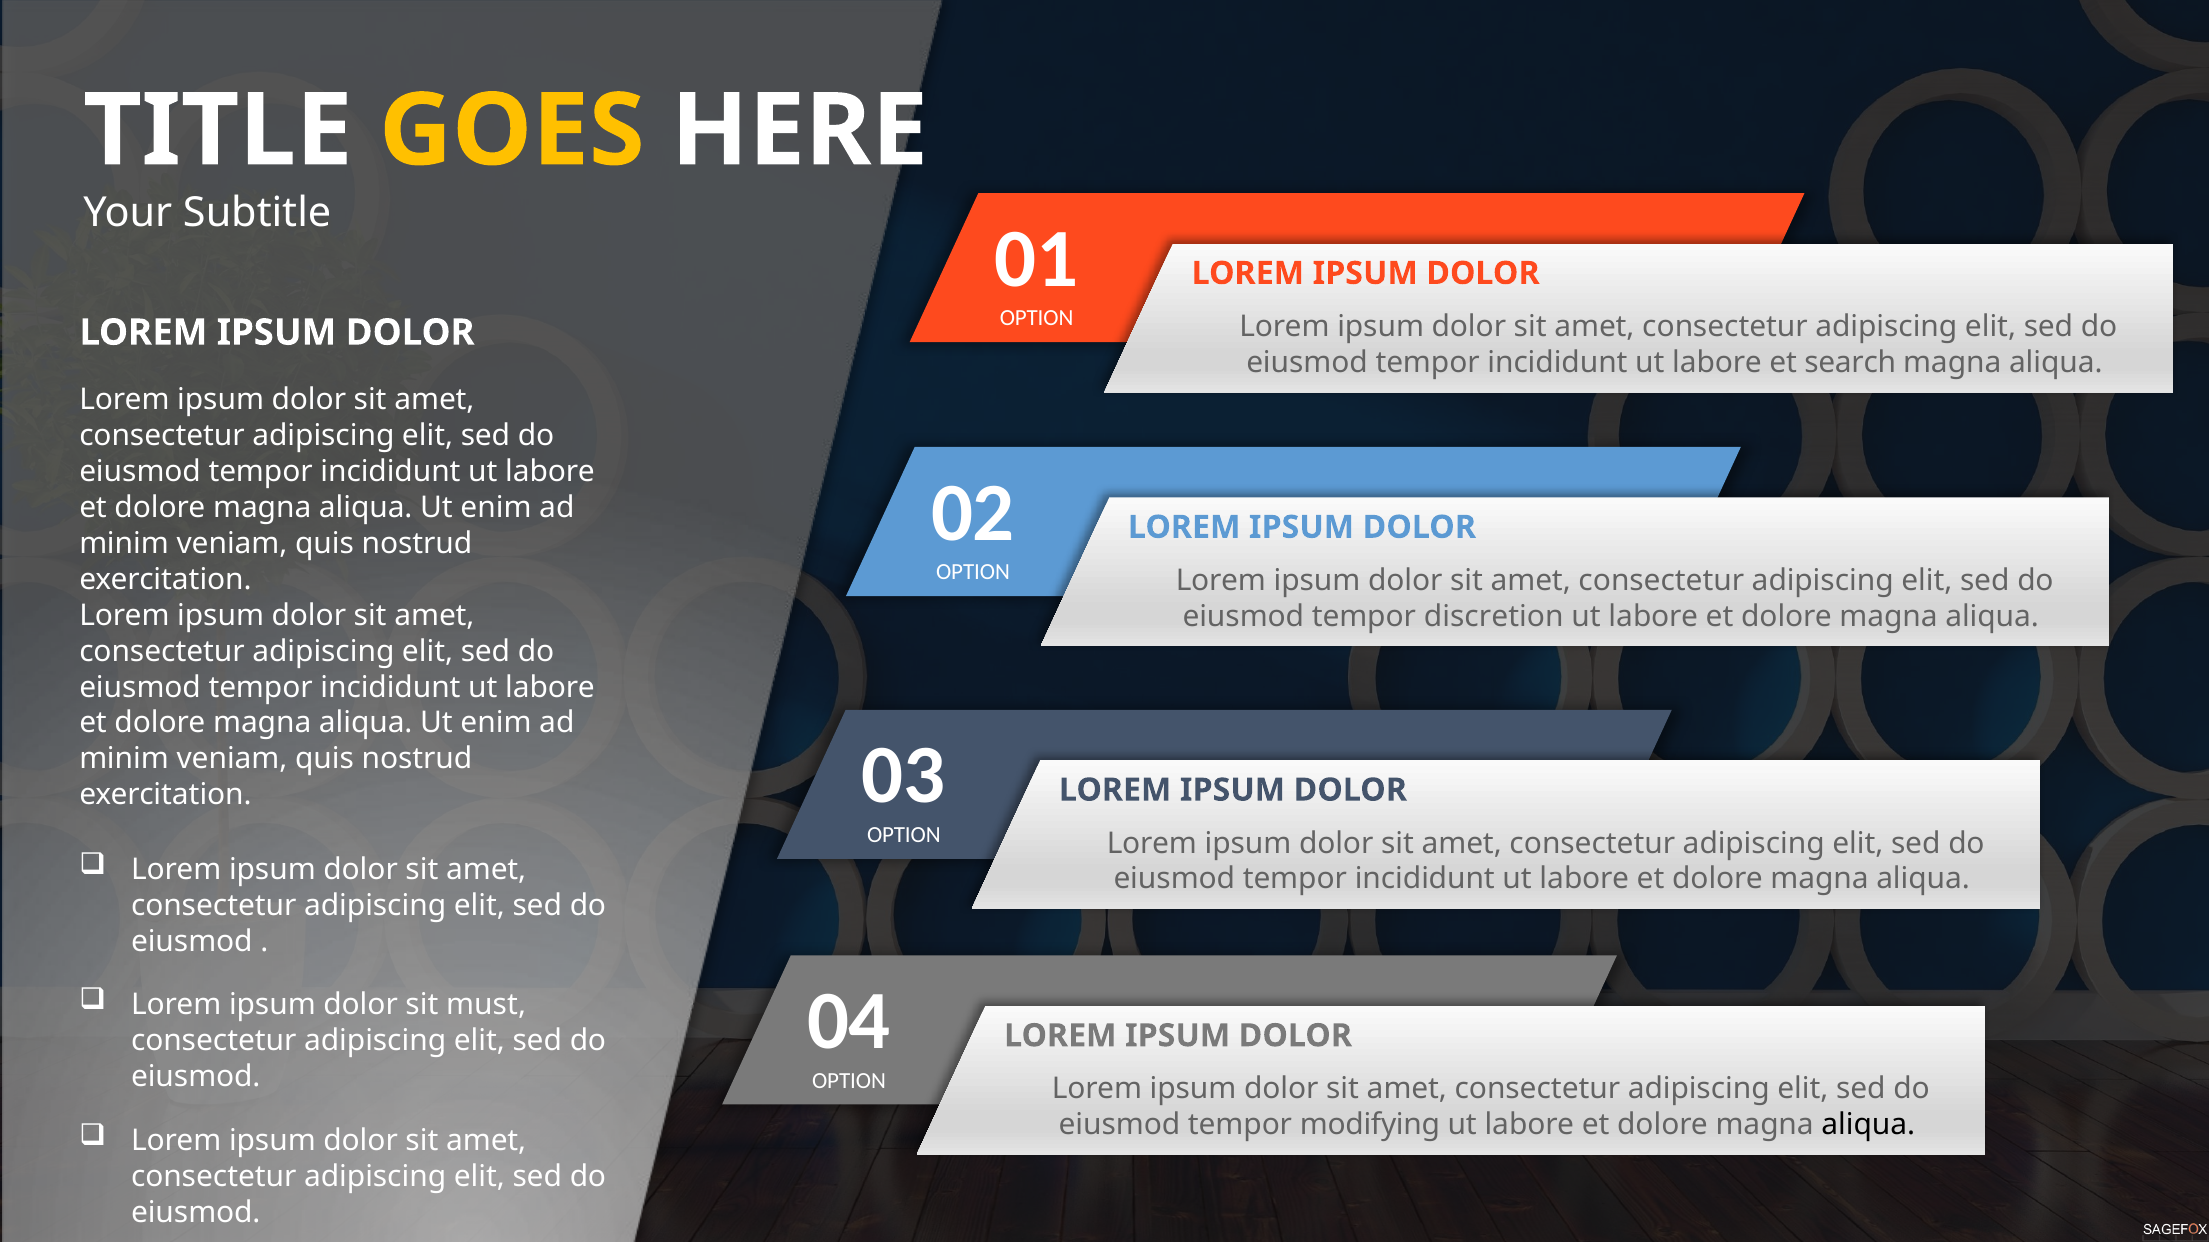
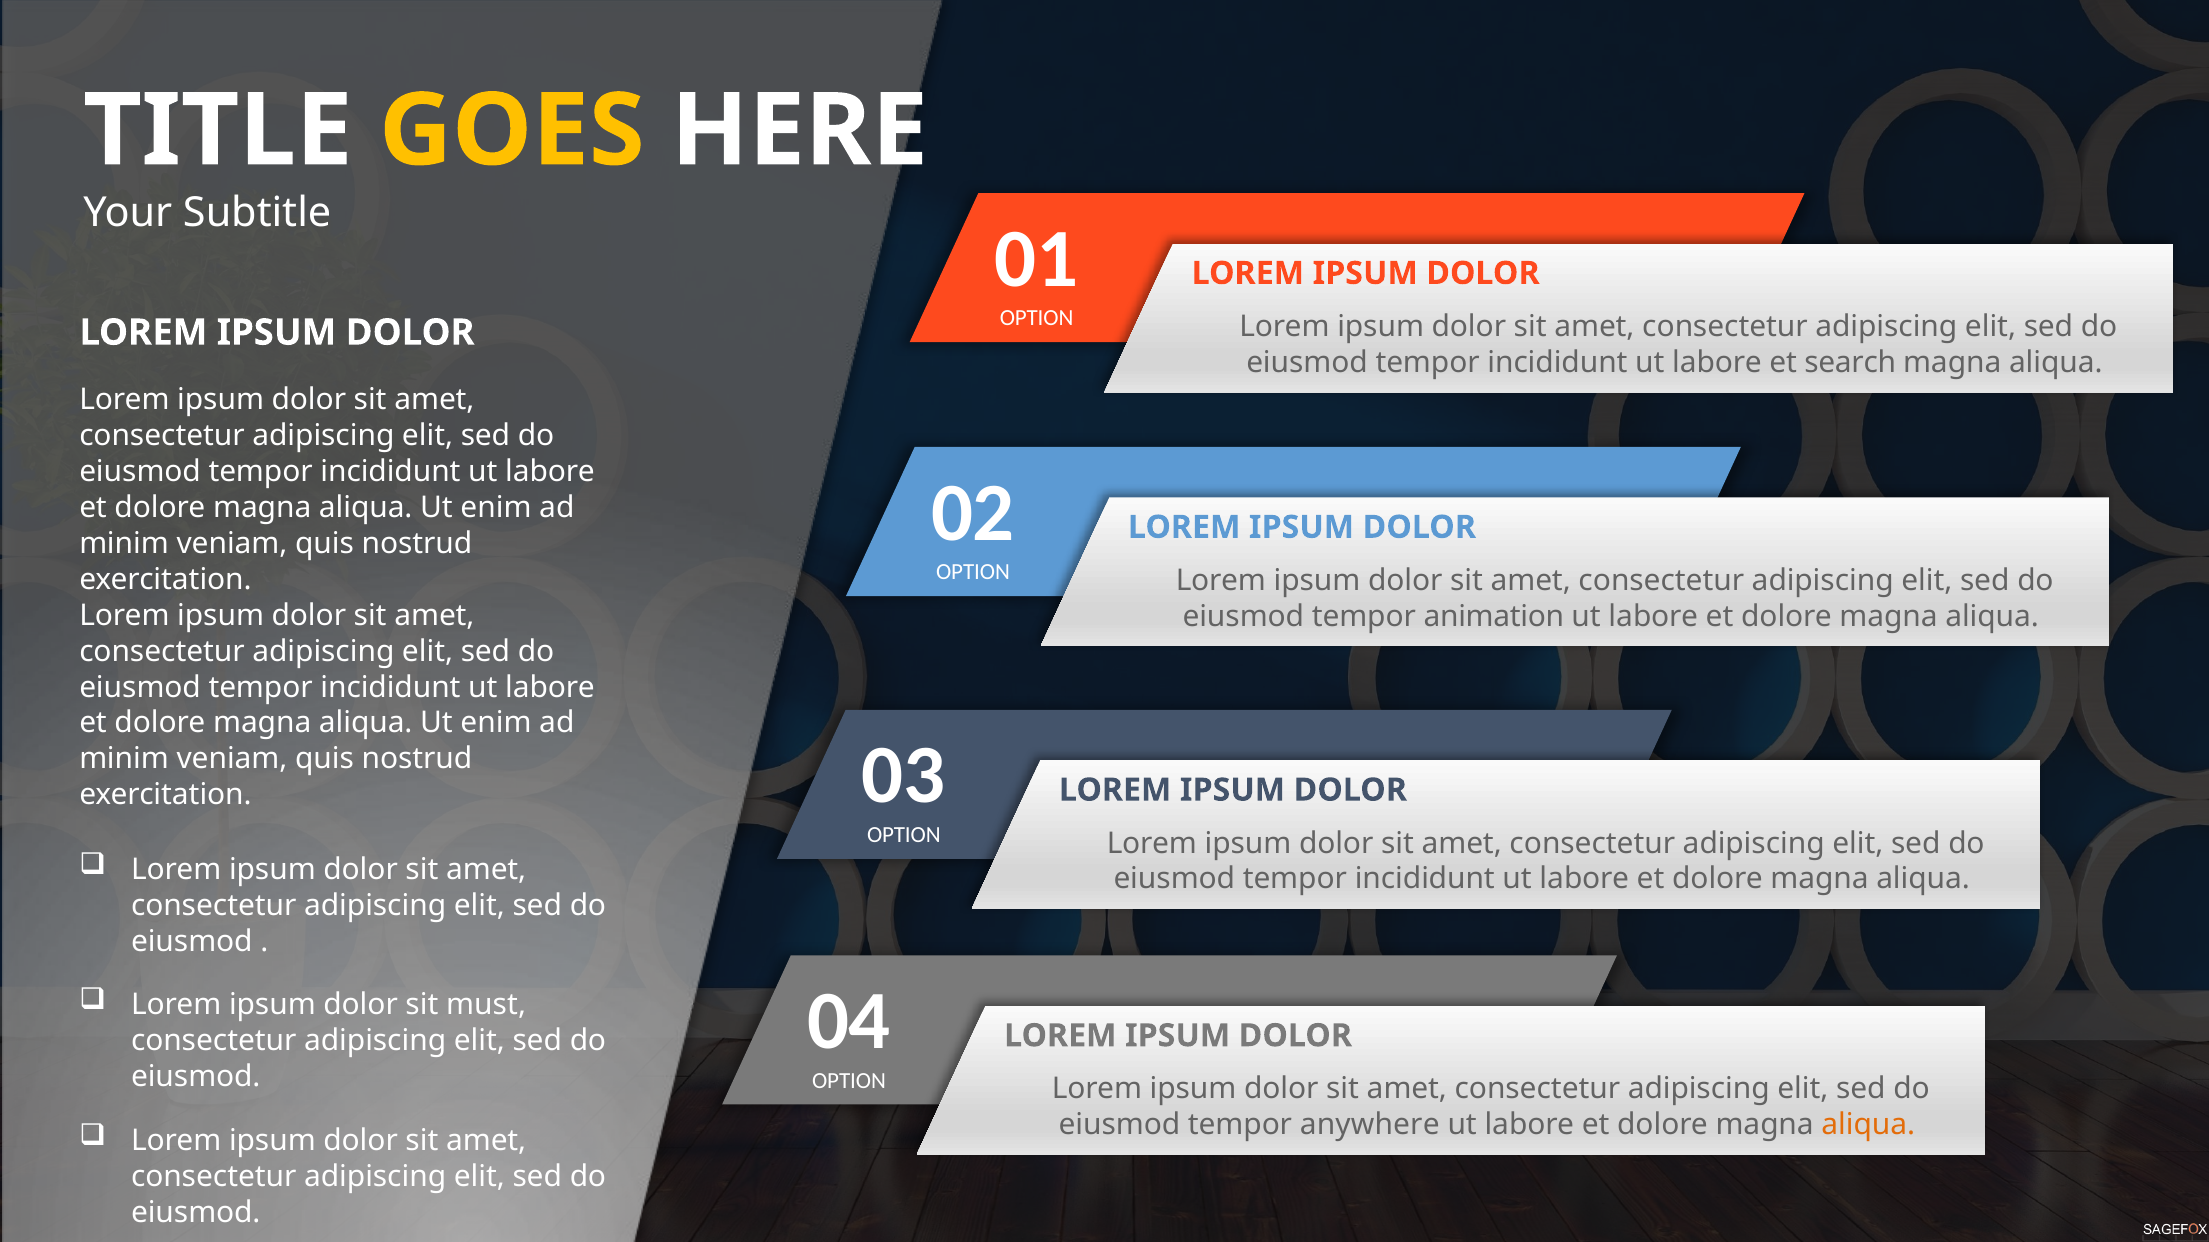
discretion: discretion -> animation (1494, 617)
modifying: modifying -> anywhere (1370, 1125)
aliqua colour: black -> orange (1868, 1125)
